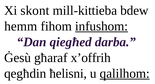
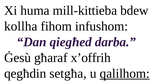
skont: skont -> huma (35, 10)
hemm: hemm -> kollha (21, 26)
infushom underline: present -> none (102, 26)
ħelisni: ħelisni -> setgħa (68, 73)
